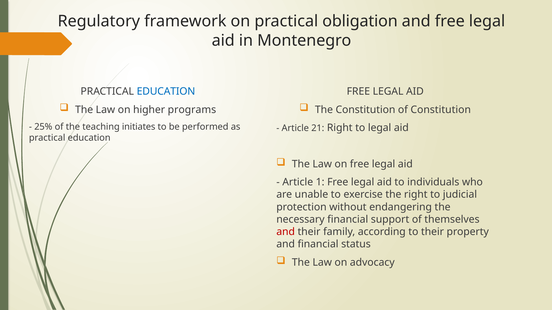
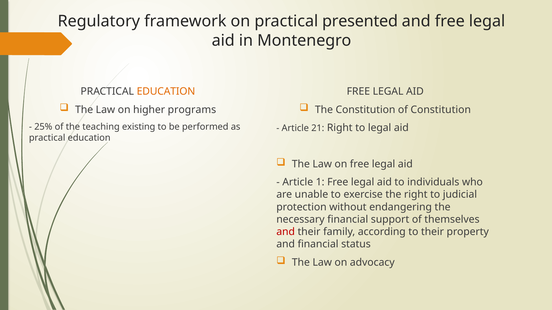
obligation: obligation -> presented (360, 21)
EDUCATION colour: blue -> orange (166, 92)
initiates: initiates -> existing (139, 127)
